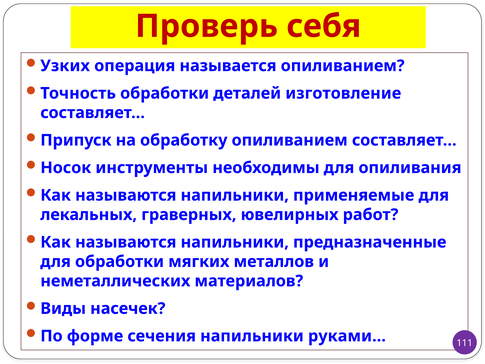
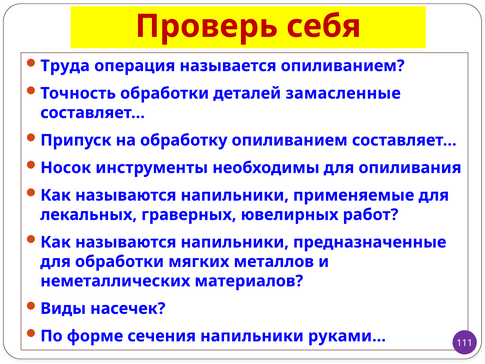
Узких: Узких -> Труда (65, 66)
изготовление: изготовление -> замасленные (343, 93)
